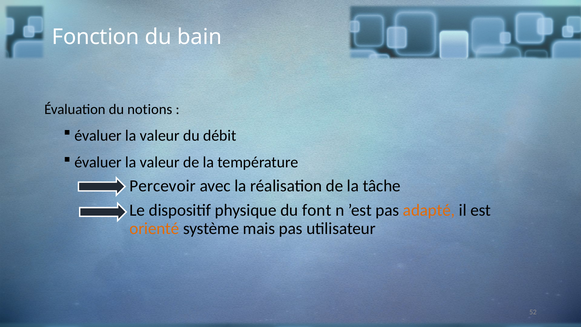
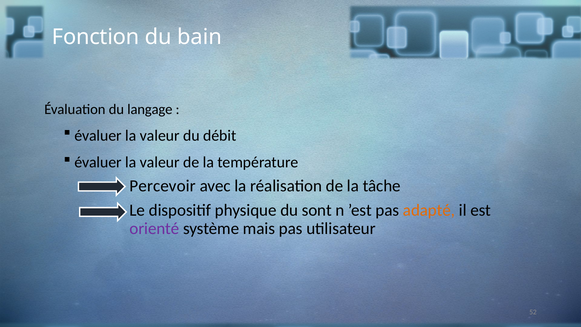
notions: notions -> langage (150, 109)
font: font -> sont (317, 210)
orienté colour: orange -> purple (154, 228)
